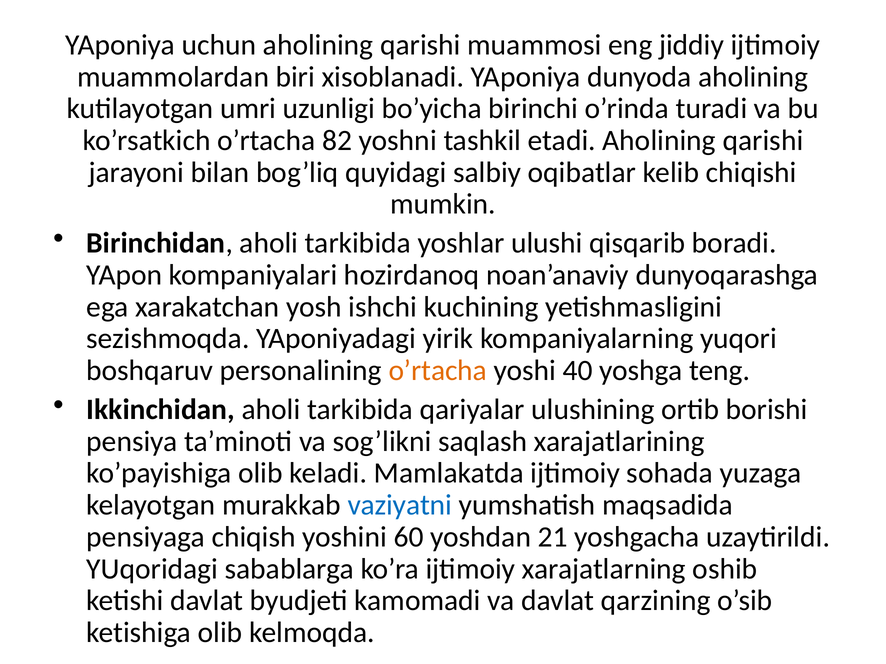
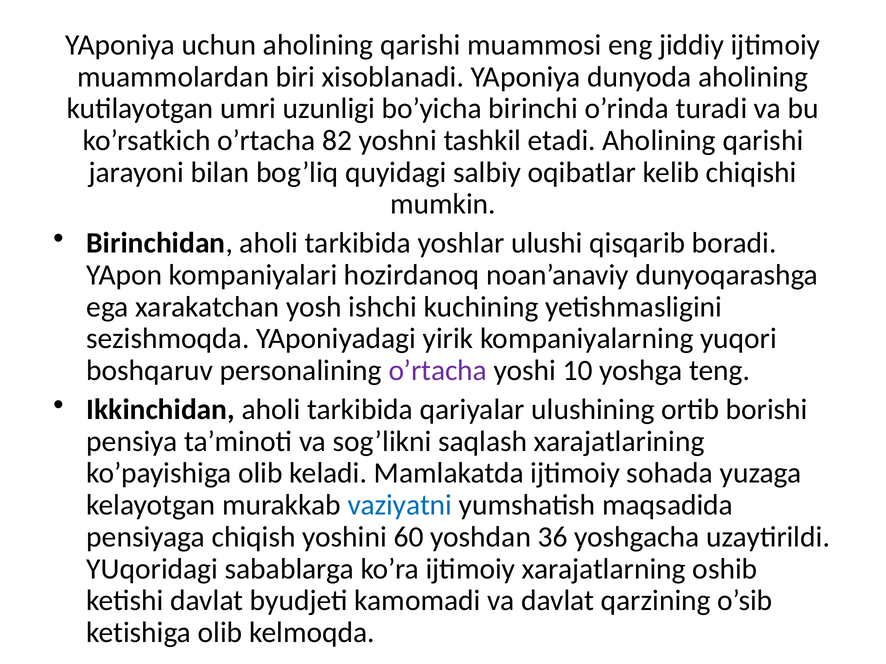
o’rtacha colour: orange -> purple (438, 371)
40: 40 -> 10 (578, 371)
21: 21 -> 36 (553, 537)
